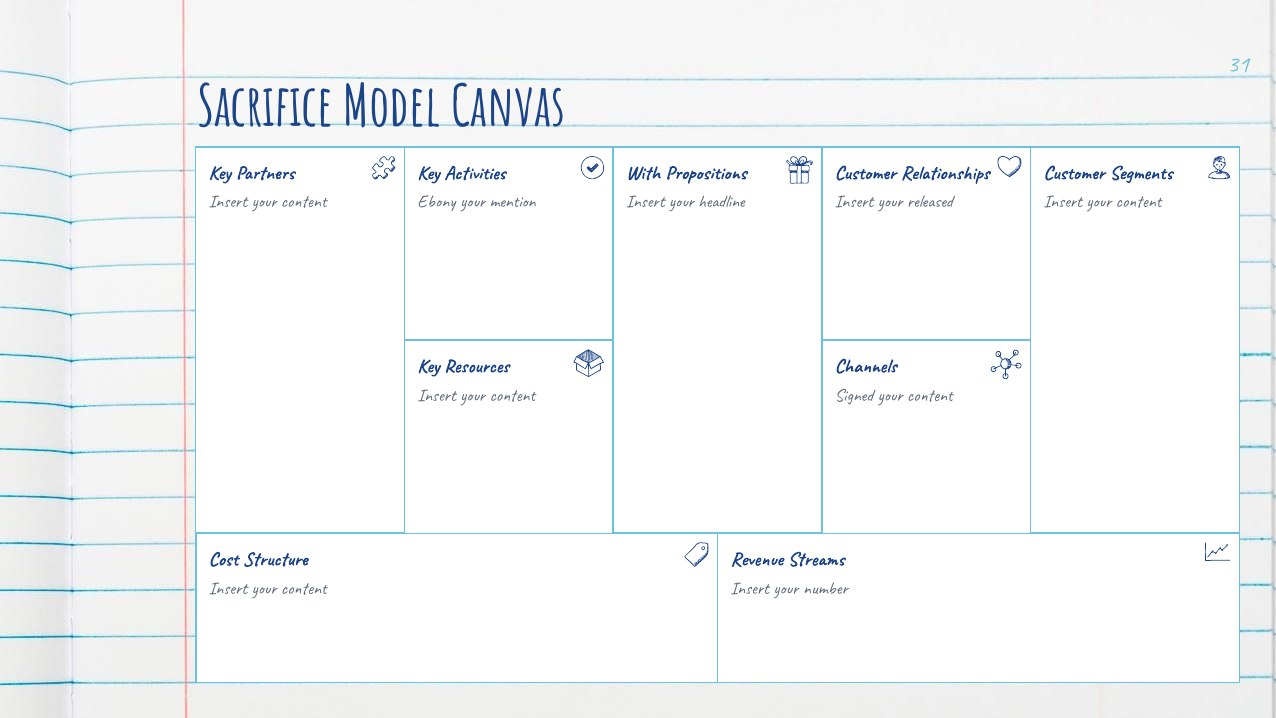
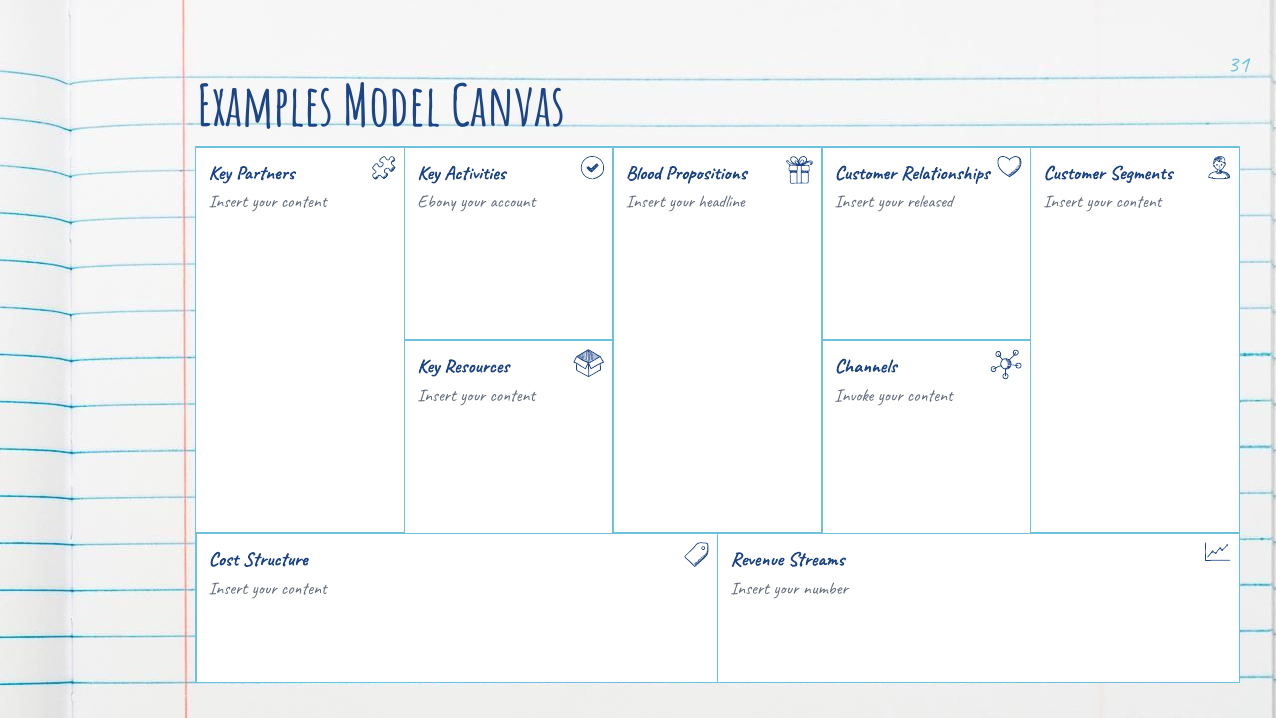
Sacrifice: Sacrifice -> Examples (265, 108)
With: With -> Blood (643, 173)
mention: mention -> account (512, 202)
Signed: Signed -> Invoke (854, 395)
